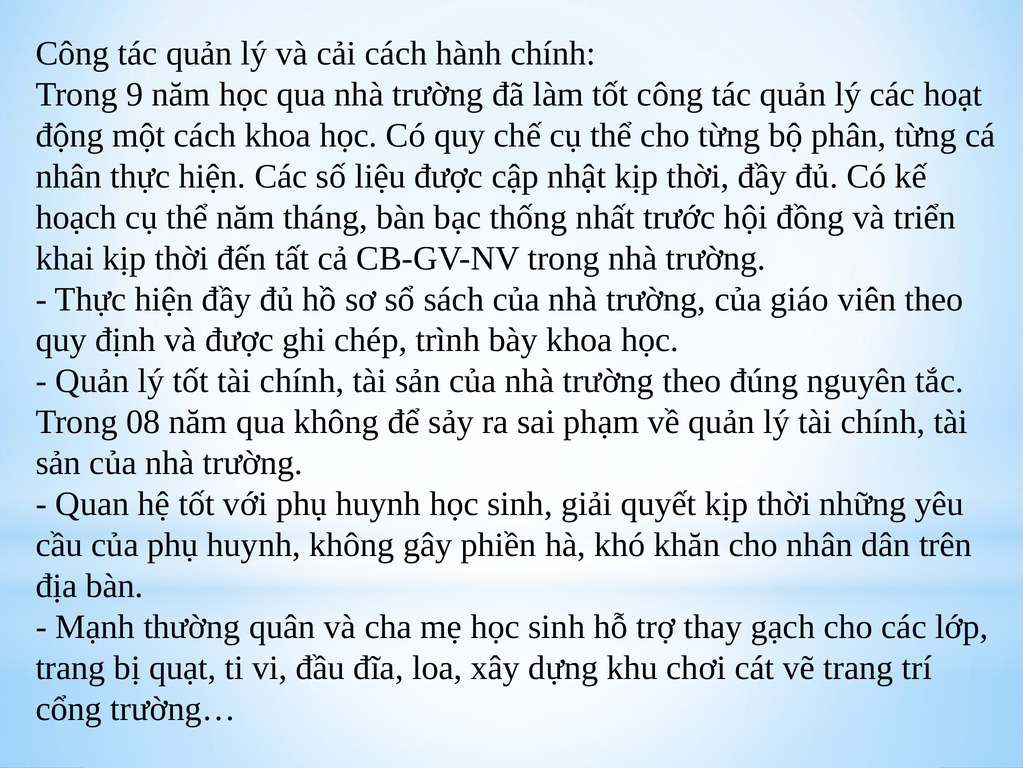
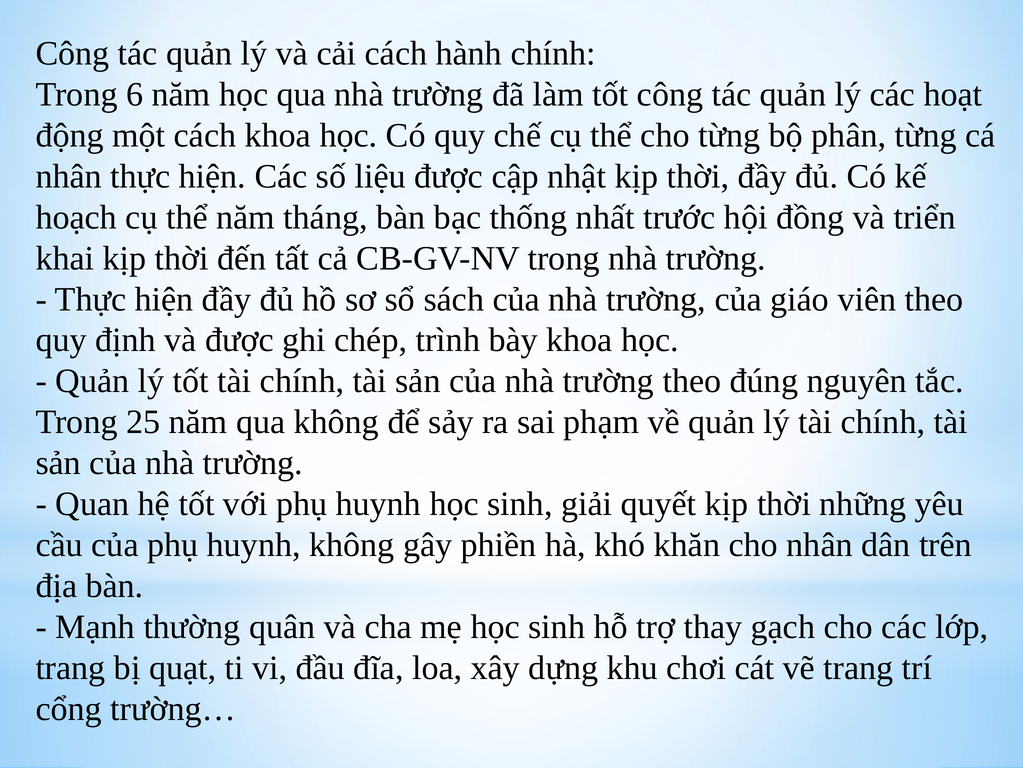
9: 9 -> 6 (135, 94)
08: 08 -> 25 (143, 422)
